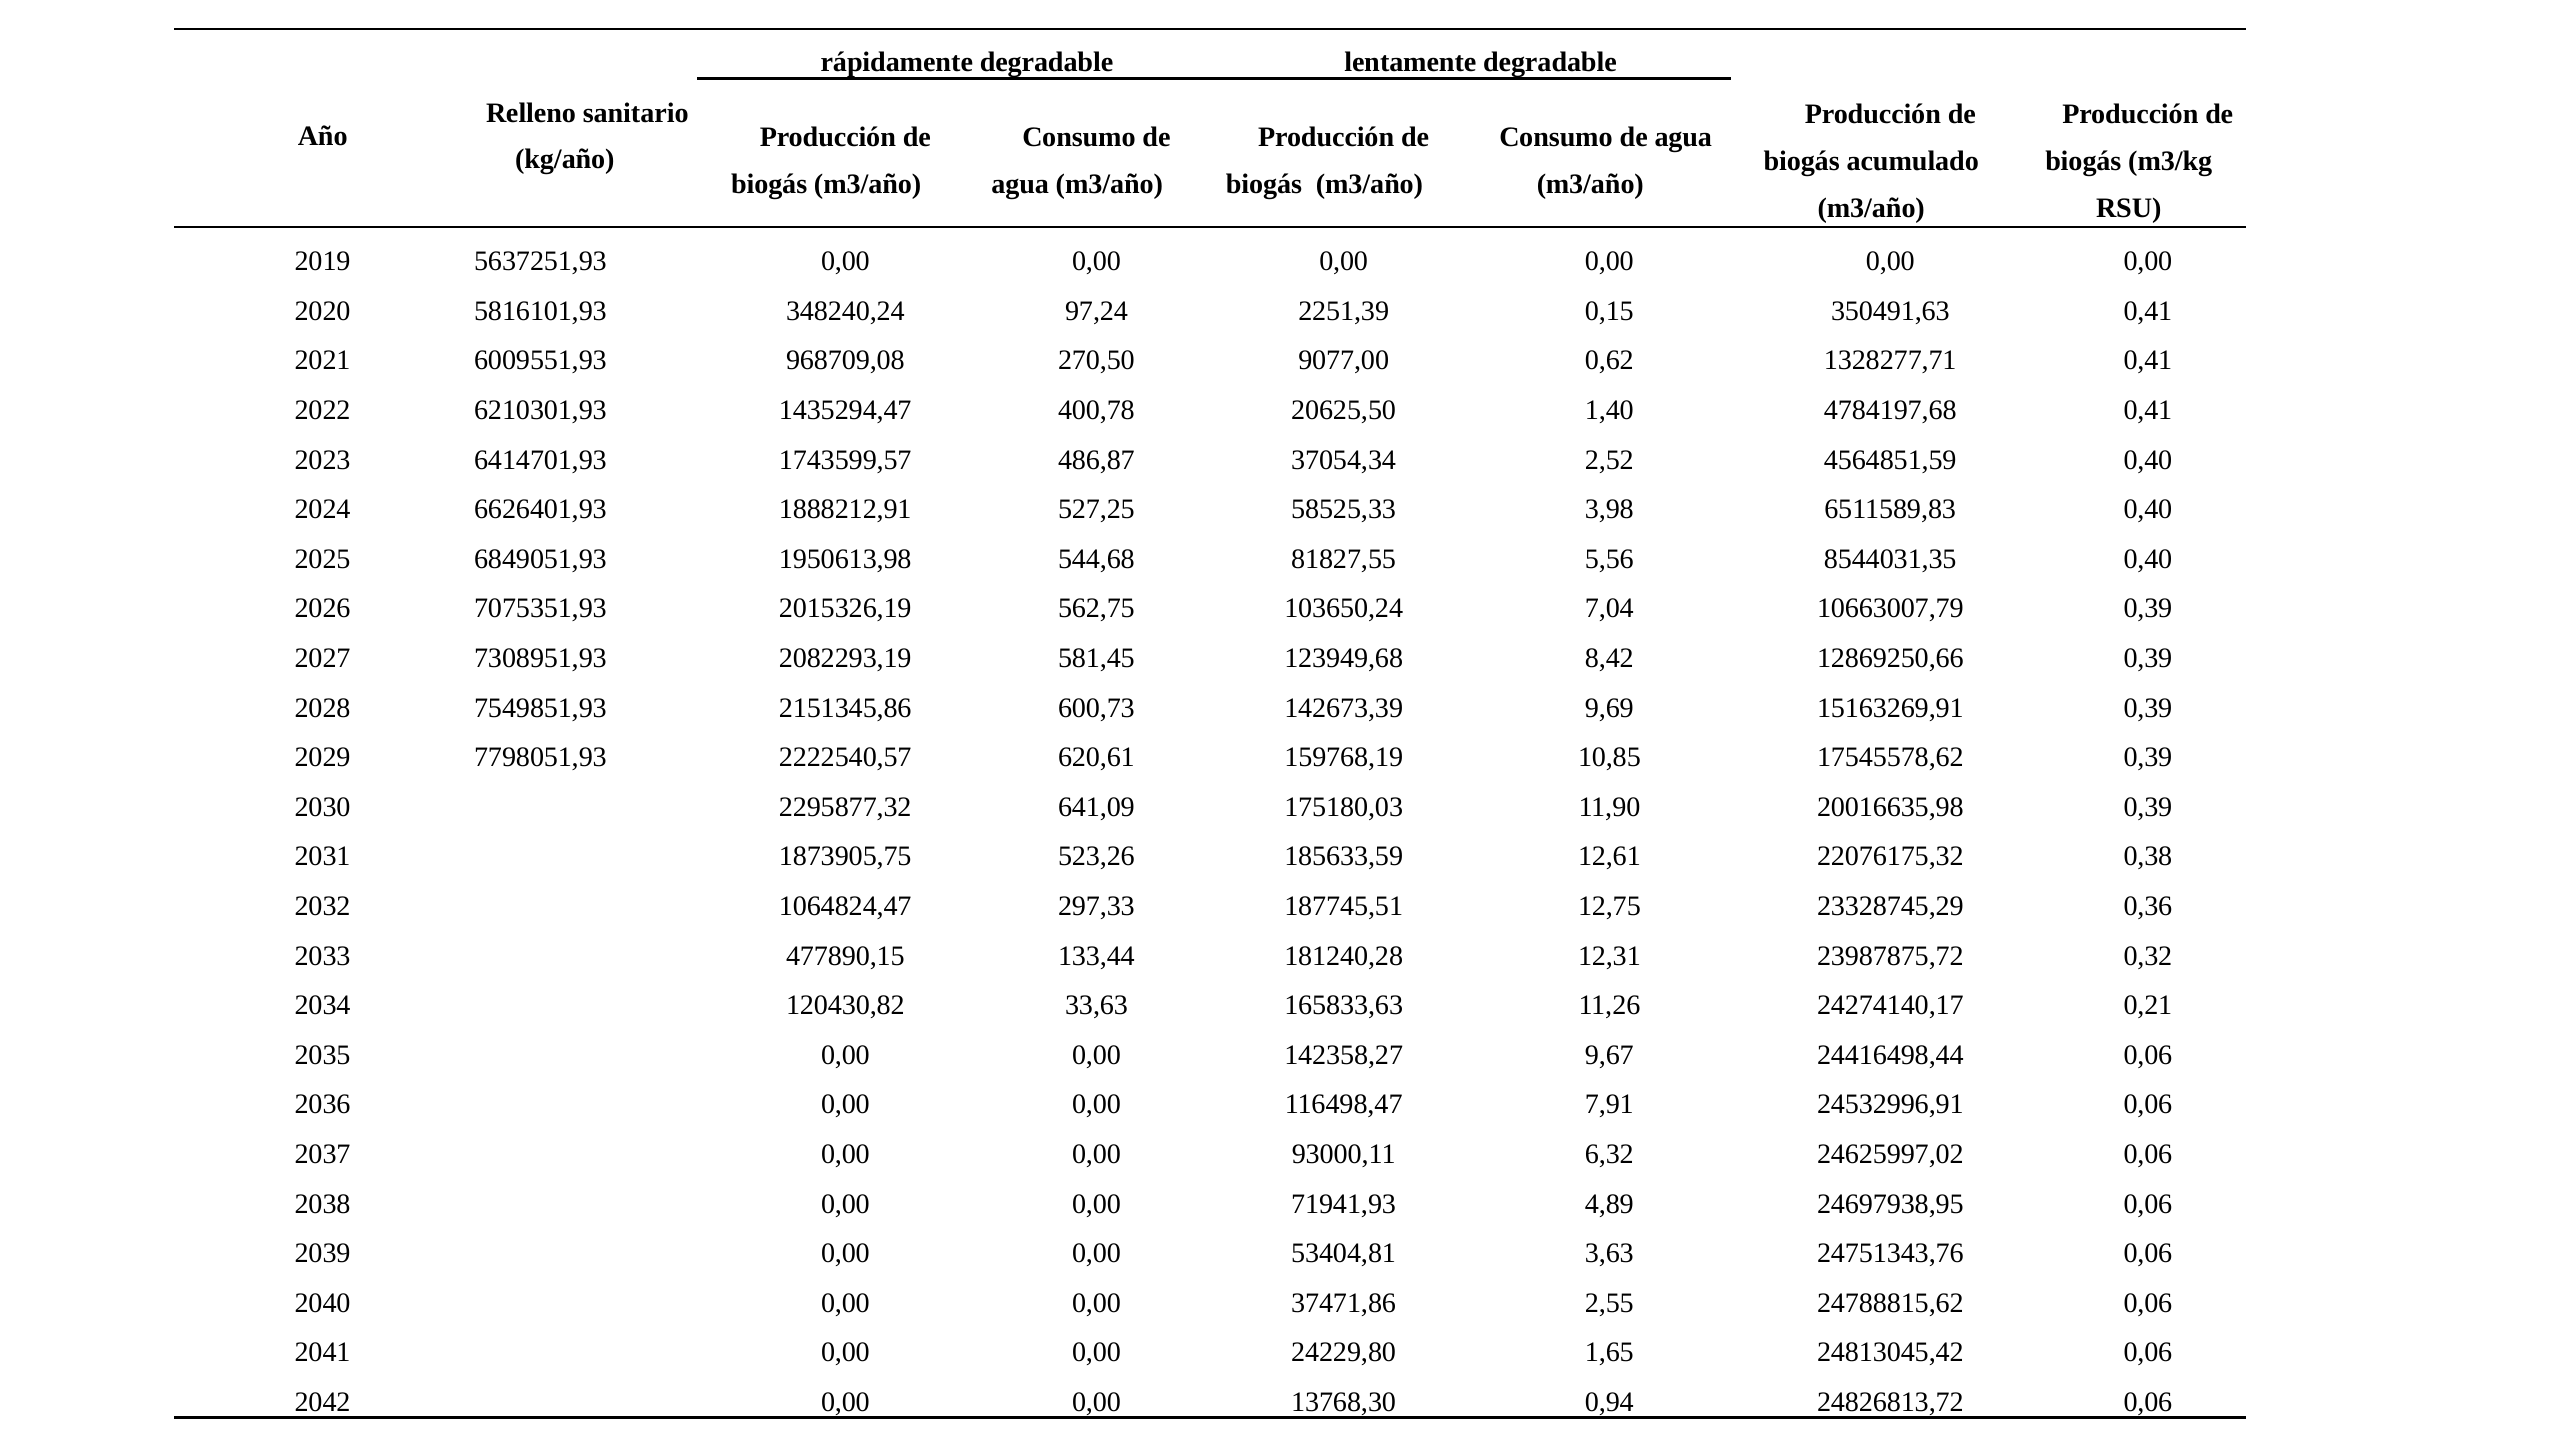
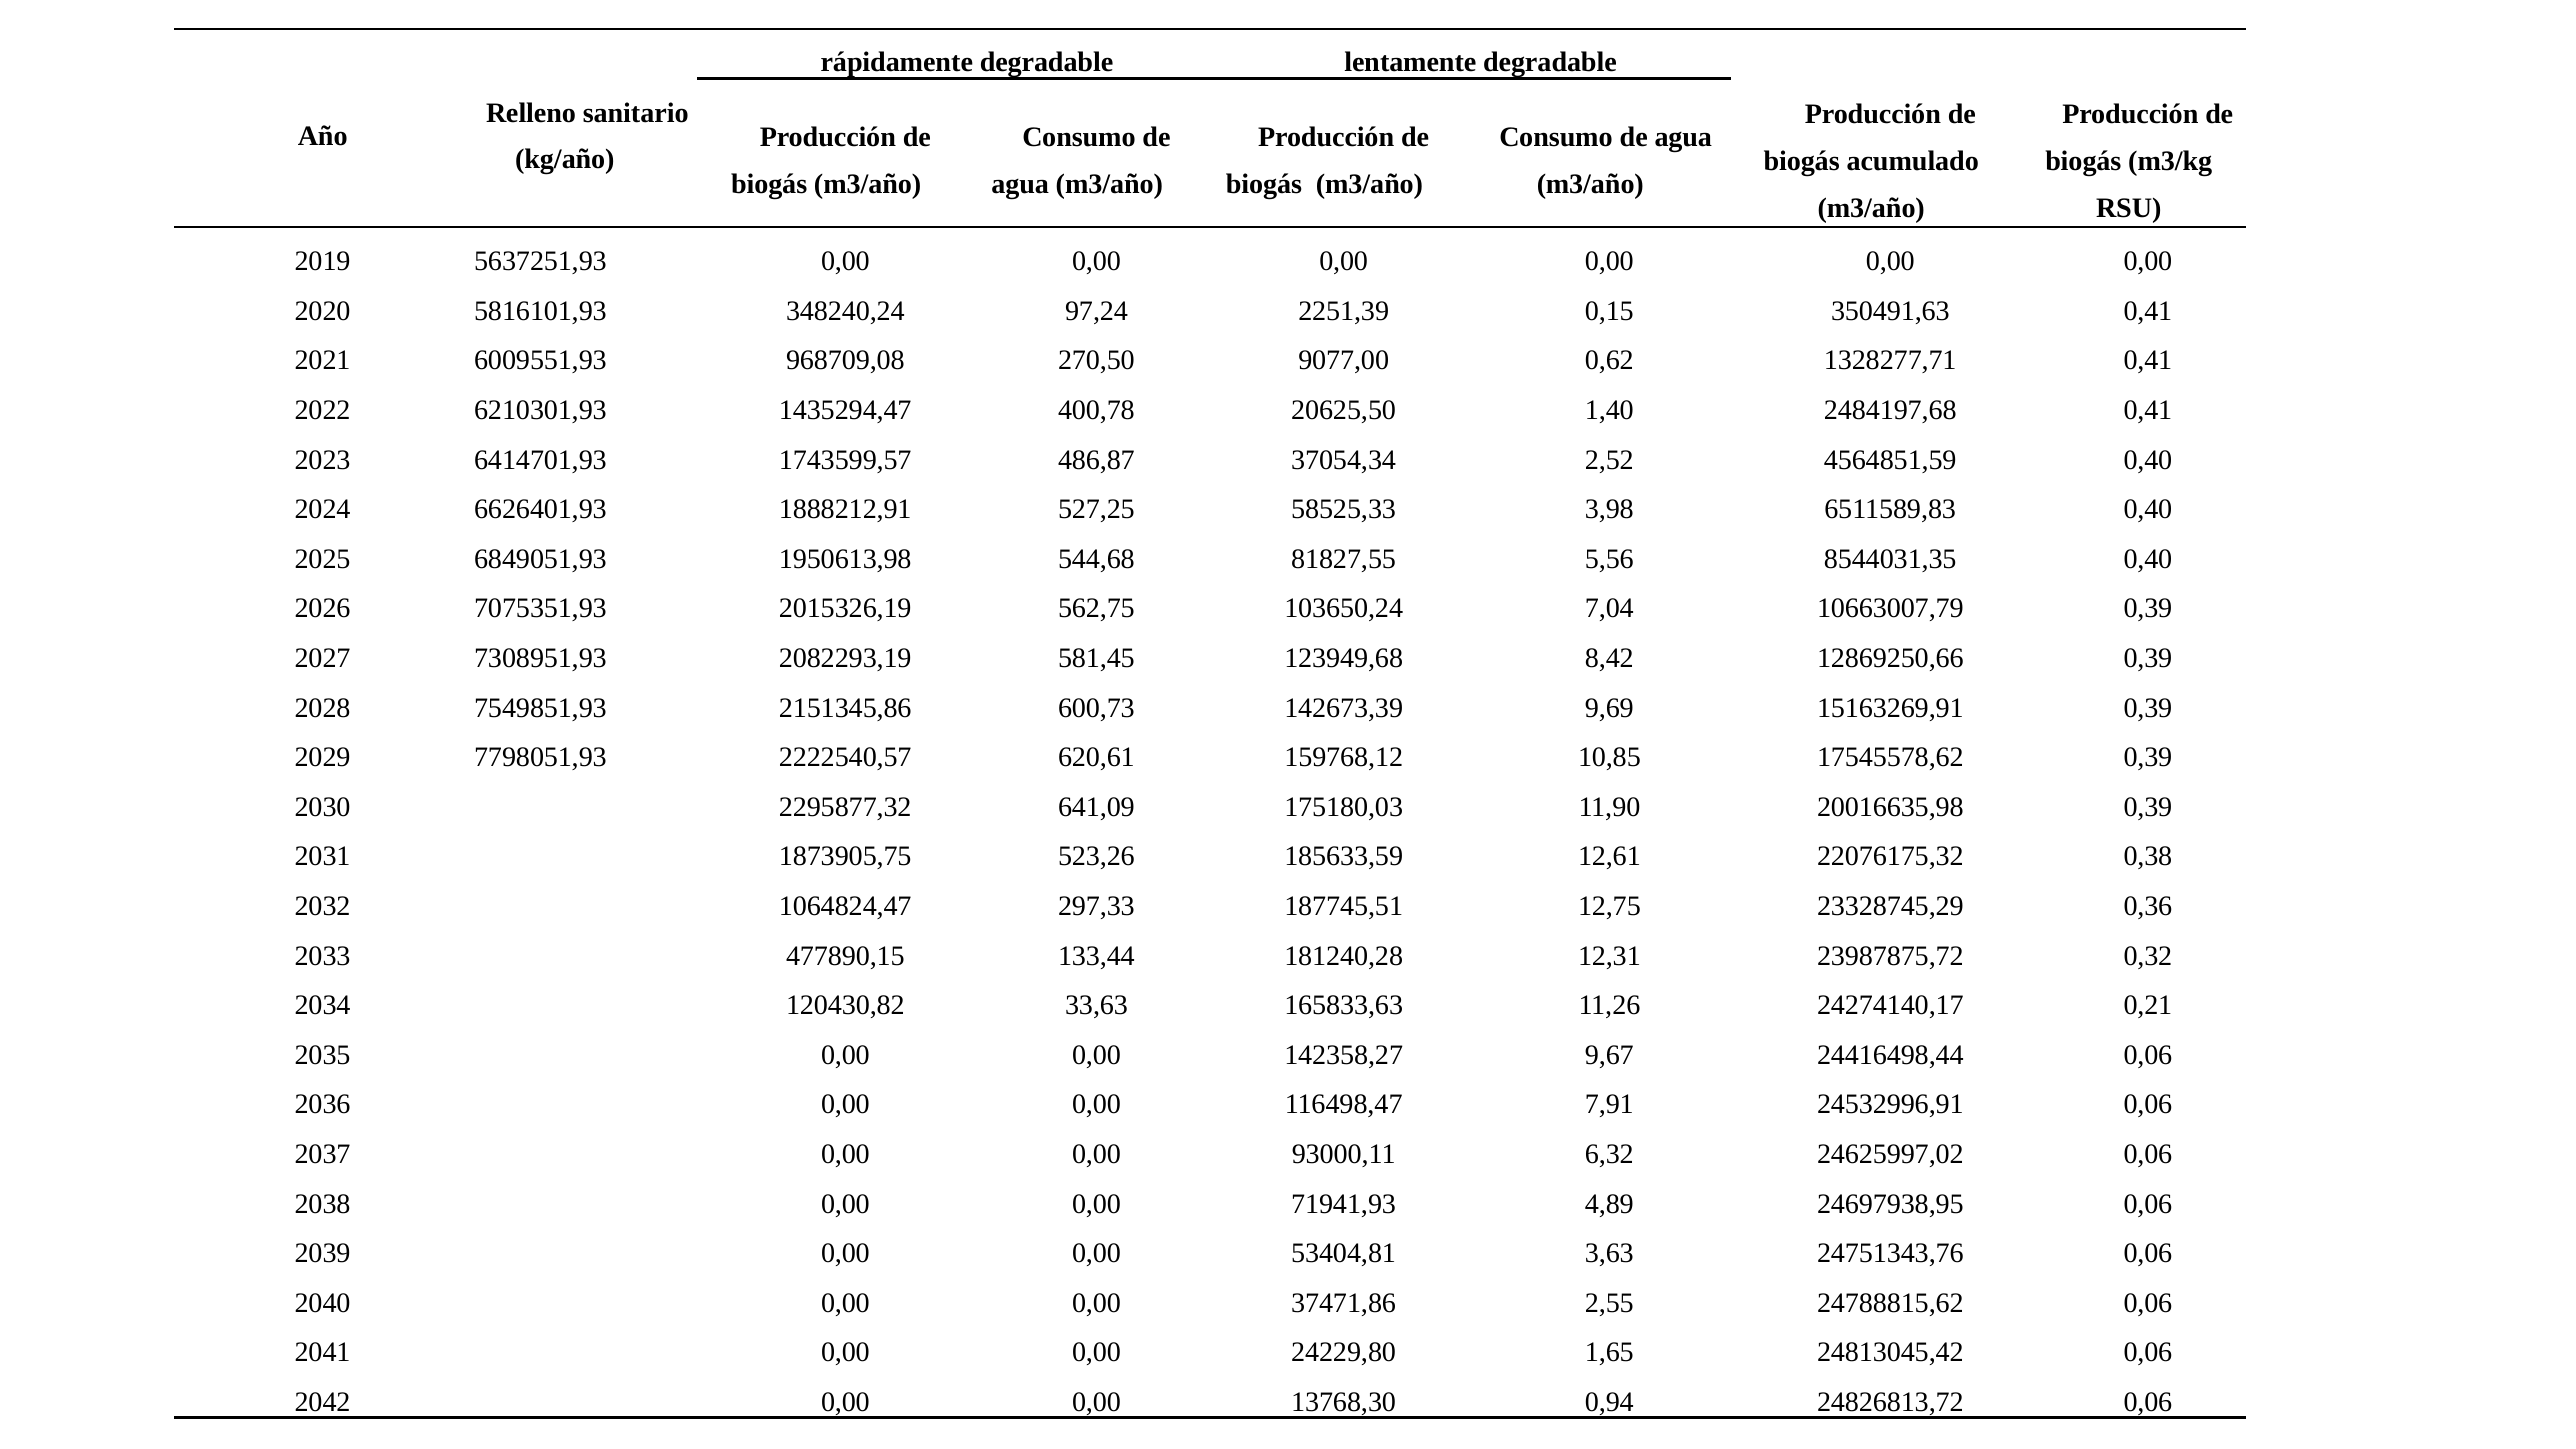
4784197,68: 4784197,68 -> 2484197,68 (1890, 410)
159768,19: 159768,19 -> 159768,12 (1344, 757)
